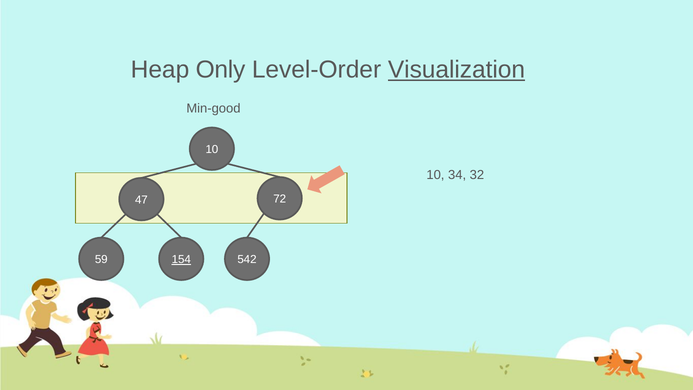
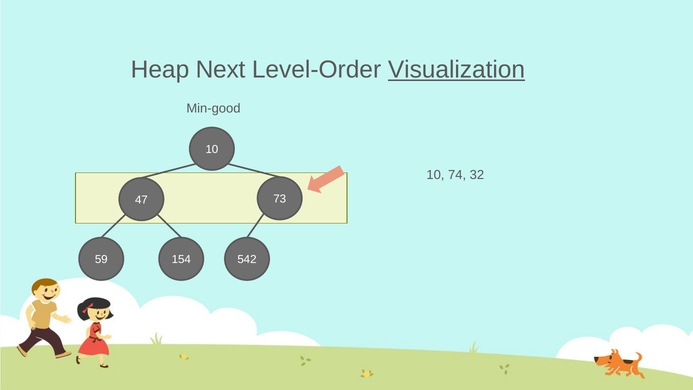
Only: Only -> Next (220, 70)
34: 34 -> 74 (457, 175)
72: 72 -> 73 (280, 199)
154 underline: present -> none (181, 260)
